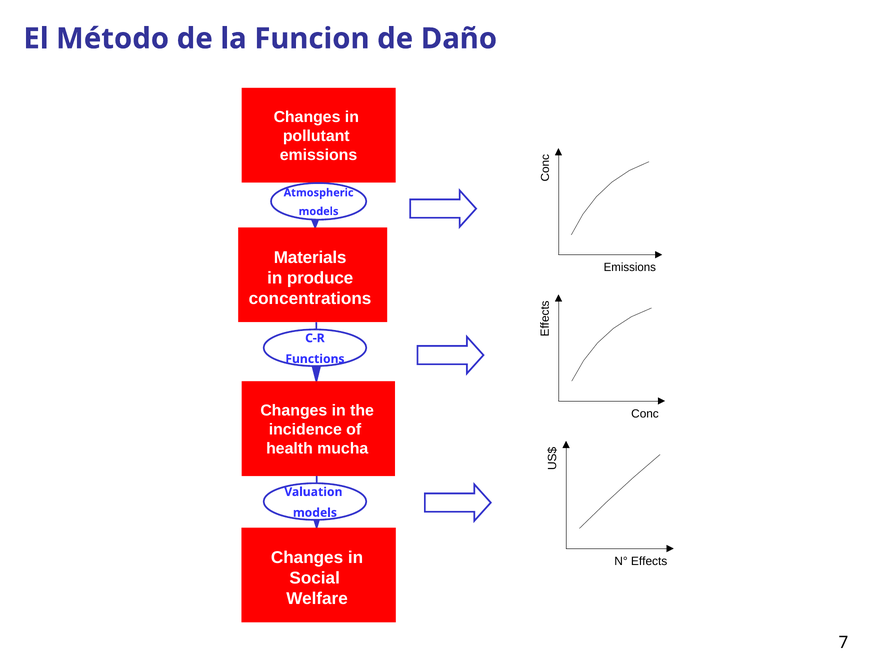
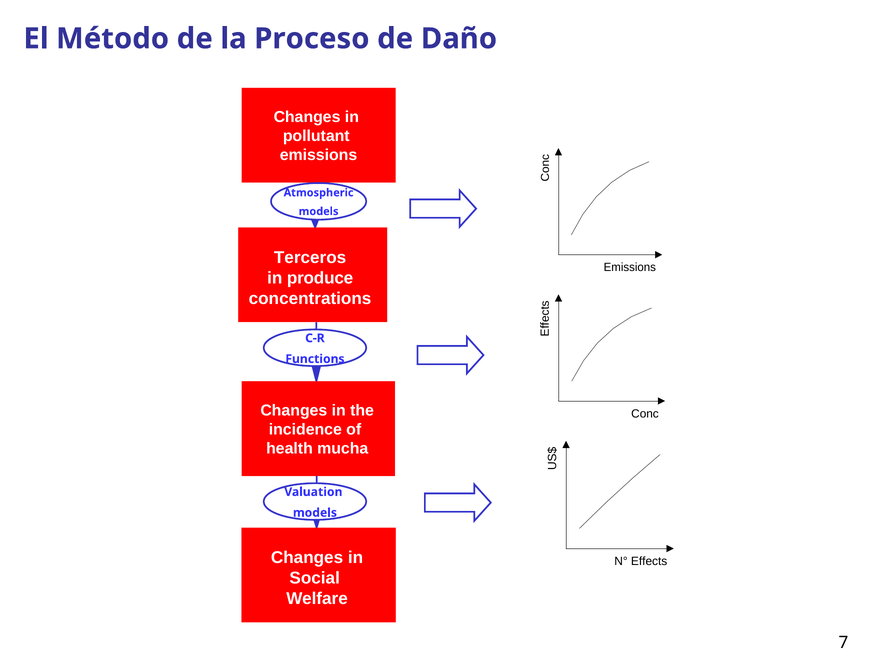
Funcion: Funcion -> Proceso (312, 39)
Materials: Materials -> Terceros (310, 258)
